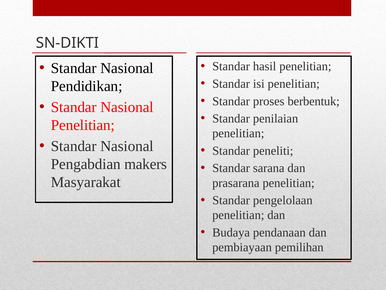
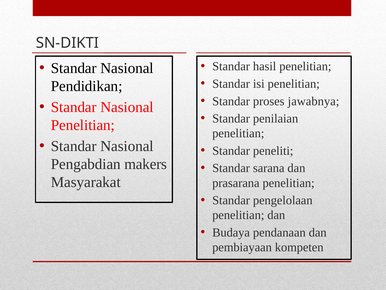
berbentuk: berbentuk -> jawabnya (314, 101)
pemilihan: pemilihan -> kompeten (299, 247)
